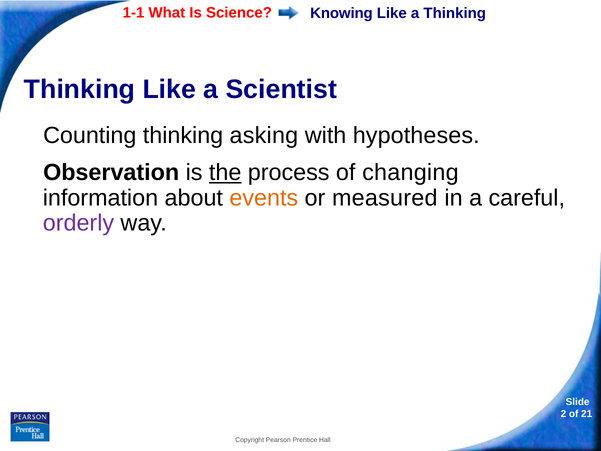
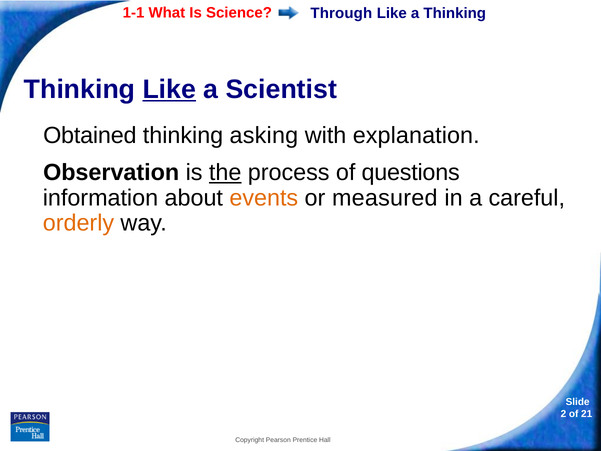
Knowing: Knowing -> Through (341, 13)
Like underline: none -> present (169, 89)
Counting: Counting -> Obtained (90, 136)
hypotheses: hypotheses -> explanation (416, 136)
changing: changing -> questions (411, 172)
orderly colour: purple -> orange (78, 223)
